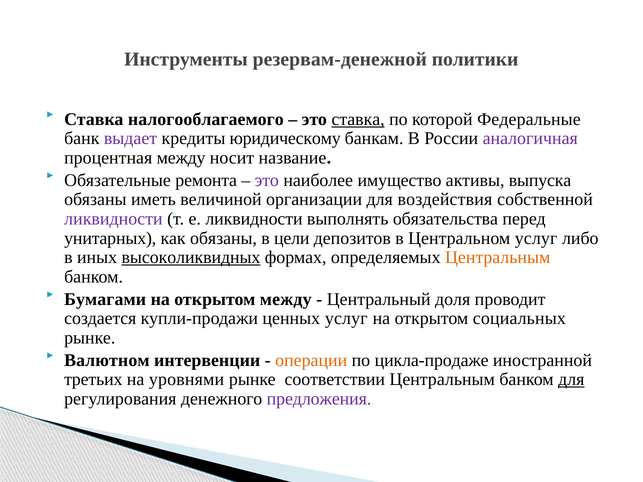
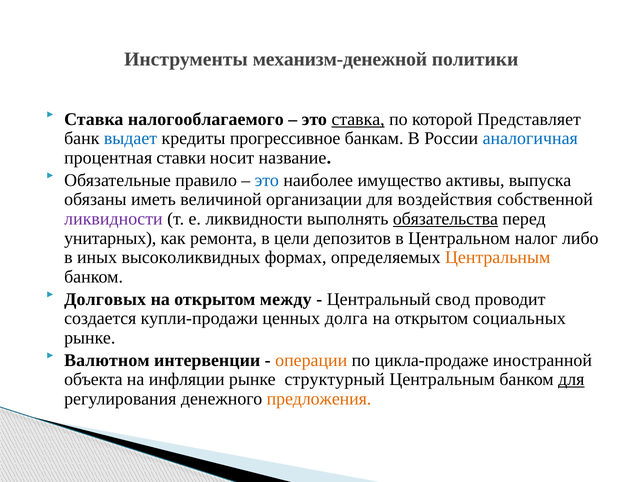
резервам-денежной: резервам-денежной -> механизм-денежной (340, 59)
Федеральные: Федеральные -> Представляет (529, 119)
выдает colour: purple -> blue (131, 139)
юридическому: юридическому -> прогрессивное (285, 139)
аналогичная colour: purple -> blue (530, 139)
процентная между: между -> ставки (181, 158)
ремонта: ремонта -> правило (206, 180)
это colour: purple -> blue (267, 180)
обязательства underline: none -> present (445, 219)
как обязаны: обязаны -> ремонта (223, 238)
Центральном услуг: услуг -> налог (536, 238)
высоколиквидных underline: present -> none (191, 258)
Бумагами: Бумагами -> Долговых (105, 299)
доля: доля -> свод (453, 299)
ценных услуг: услуг -> долга (346, 319)
третьих: третьих -> объекта (93, 380)
уровнями: уровнями -> инфляции (187, 380)
соответствии: соответствии -> структурный (335, 380)
предложения colour: purple -> orange (319, 399)
